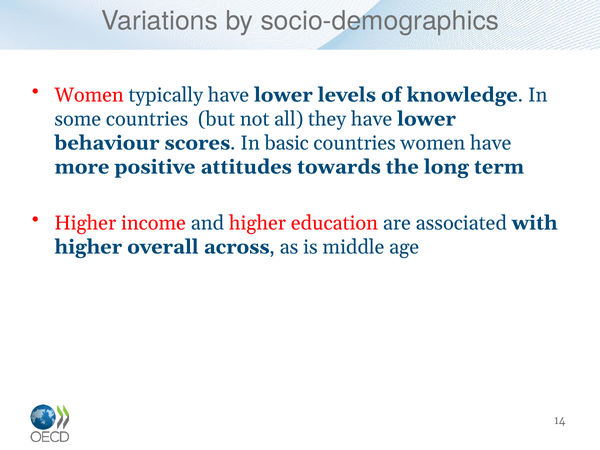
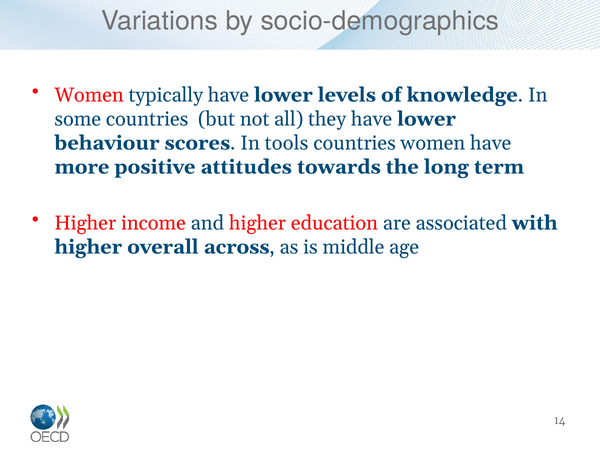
basic: basic -> tools (287, 143)
